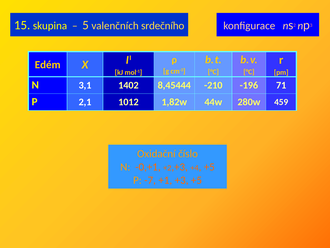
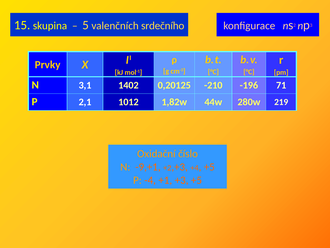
Edém: Edém -> Prvky (48, 65)
8,45444: 8,45444 -> 0,20125 (174, 85)
459: 459 -> 219 (281, 102)
-0,+1: -0,+1 -> -9,+1 (148, 167)
-7: -7 -> -4 (150, 180)
